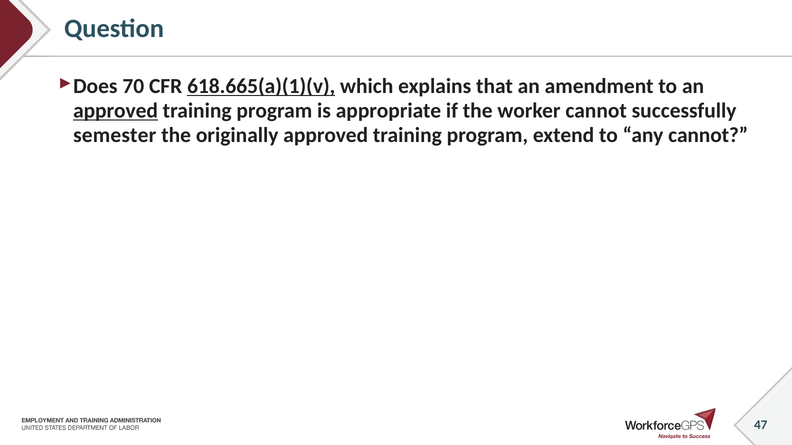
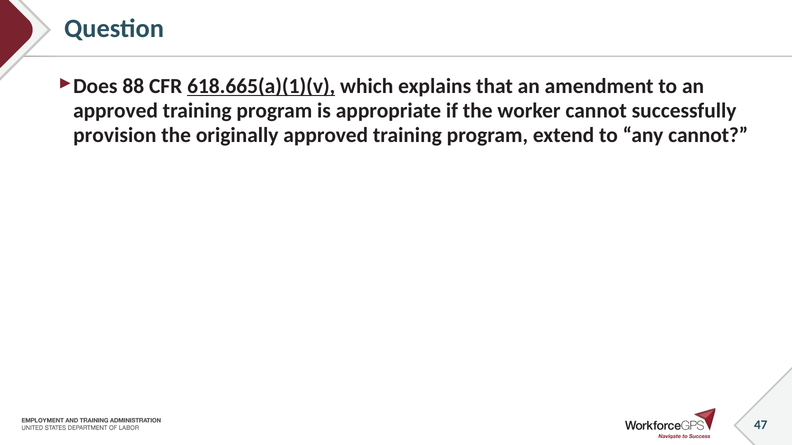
70: 70 -> 88 (133, 86)
approved underline: present -> none (116, 111)
semester: semester -> provision (115, 136)
